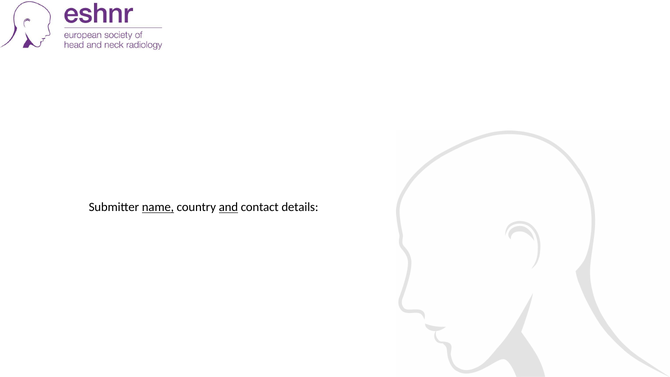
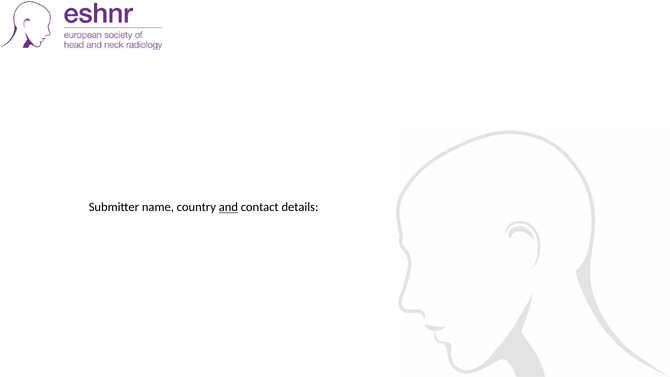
name underline: present -> none (158, 207)
